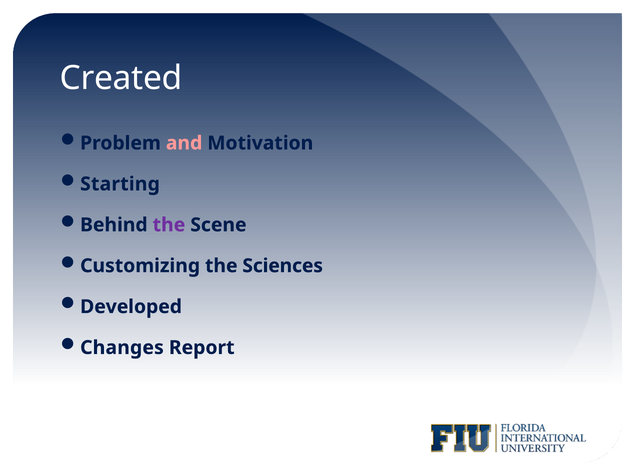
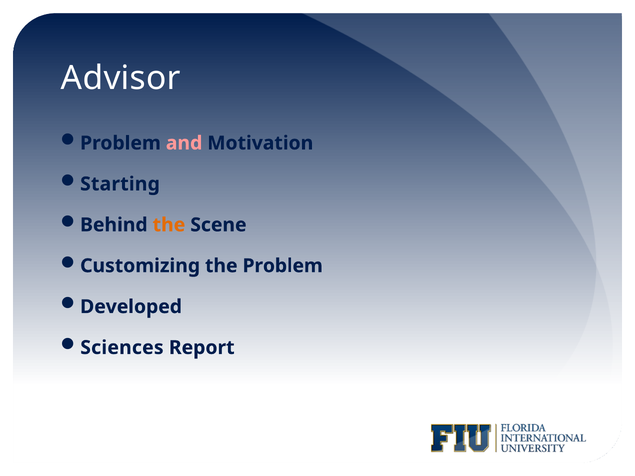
Created: Created -> Advisor (121, 78)
the colour: purple -> orange (169, 225)
the Sciences: Sciences -> Problem (283, 266)
Changes: Changes -> Sciences (122, 348)
